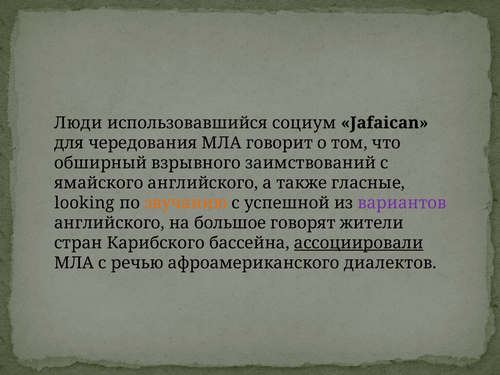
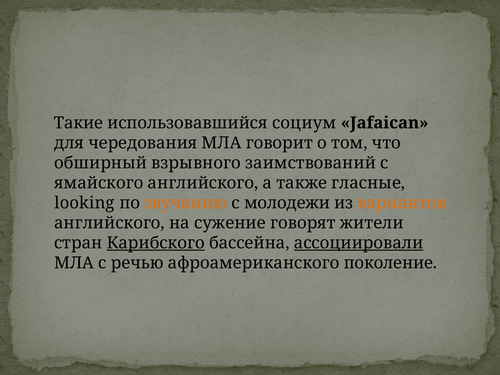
Люди: Люди -> Такие (79, 123)
успешной: успешной -> молодежи (287, 203)
вариантов colour: purple -> orange (402, 203)
большое: большое -> сужение (230, 223)
Карибского underline: none -> present (156, 243)
диалектов: диалектов -> поколение (390, 263)
